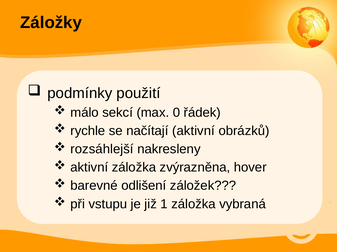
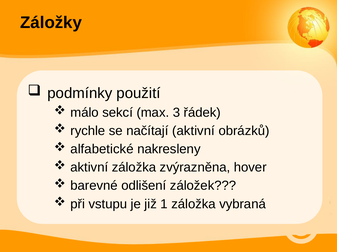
0: 0 -> 3 (176, 113)
rozsáhlejší: rozsáhlejší -> alfabetické (102, 150)
